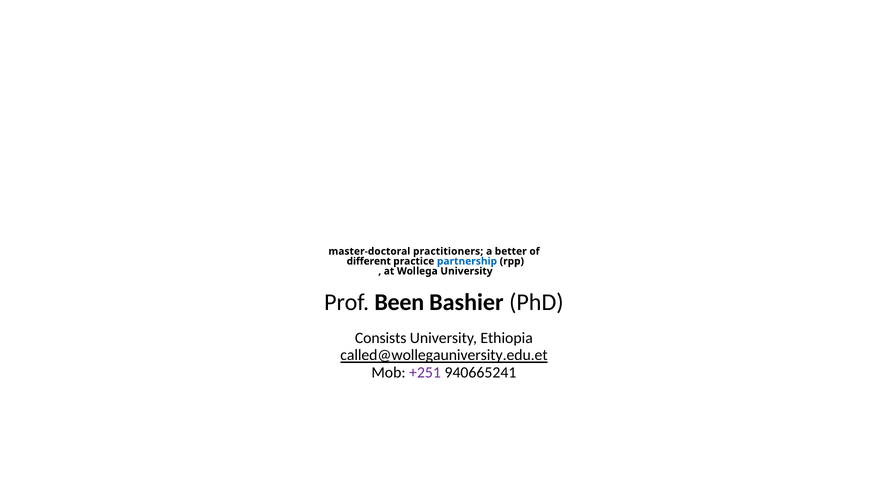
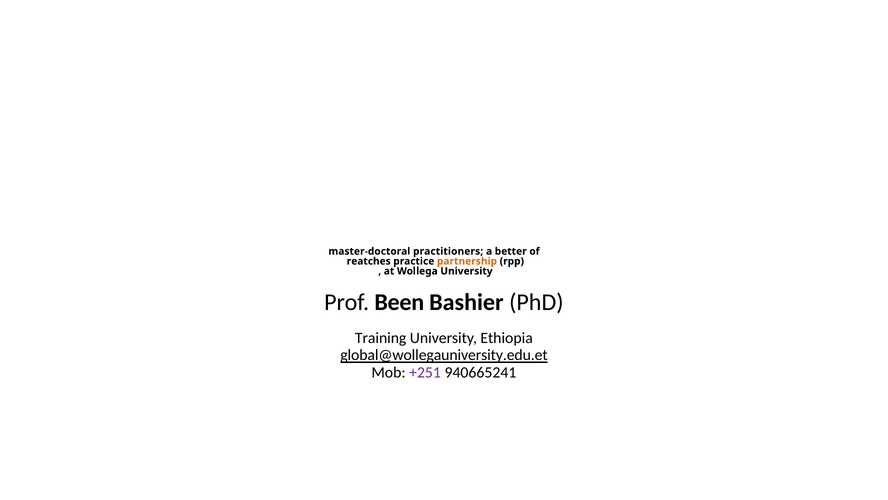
different: different -> reatches (369, 261)
partnership colour: blue -> orange (467, 261)
Consists: Consists -> Training (381, 338)
called@wollegauniversity.edu.et: called@wollegauniversity.edu.et -> global@wollegauniversity.edu.et (444, 355)
